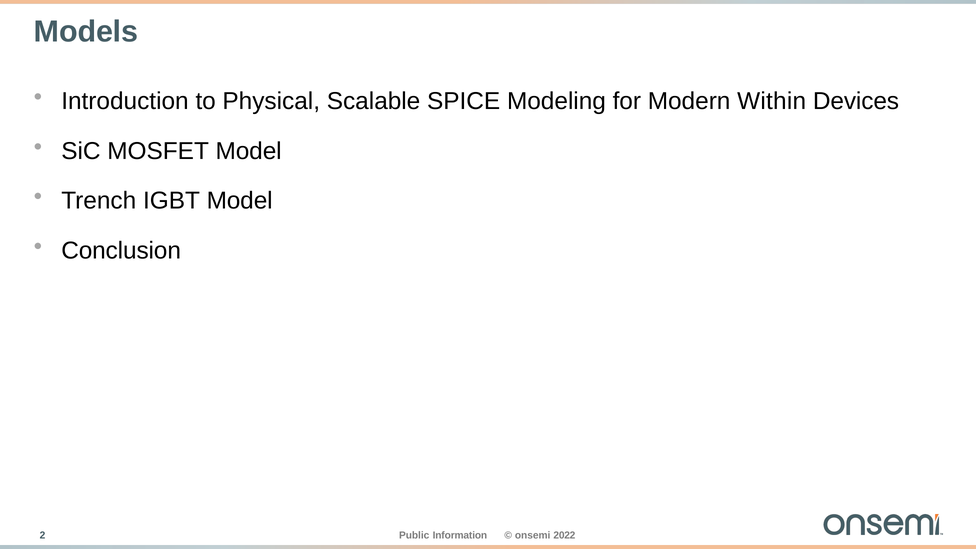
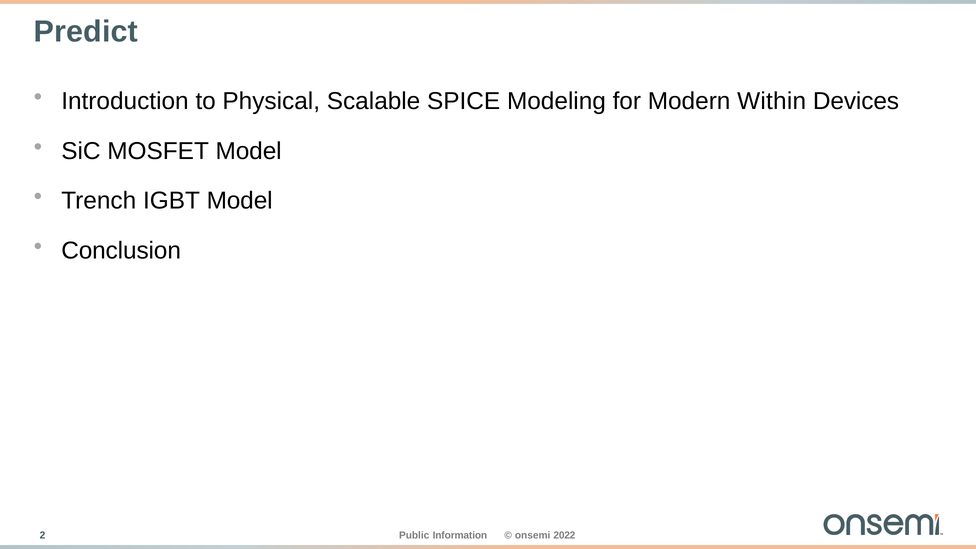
Models: Models -> Predict (86, 32)
